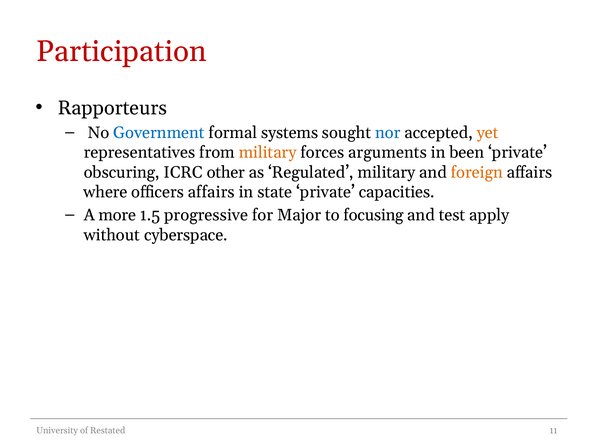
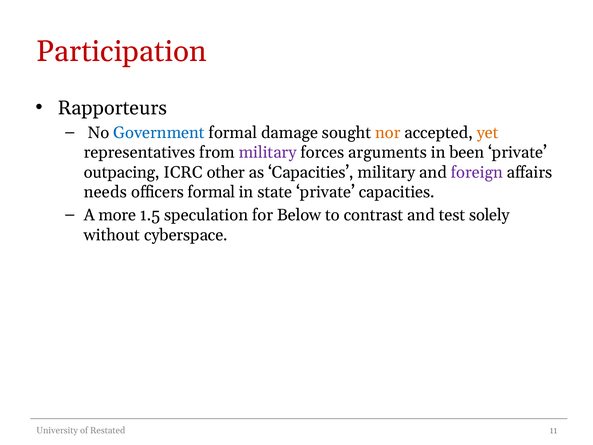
systems: systems -> damage (290, 133)
nor colour: blue -> orange (388, 133)
military colour: orange -> purple (268, 152)
obscuring: obscuring -> outpacing (122, 172)
as Regulated: Regulated -> Capacities (311, 172)
foreign colour: orange -> purple (477, 172)
where: where -> needs (105, 192)
officers affairs: affairs -> formal (211, 192)
progressive: progressive -> speculation (206, 215)
Major: Major -> Below (299, 215)
focusing: focusing -> contrast (374, 215)
apply: apply -> solely (489, 215)
